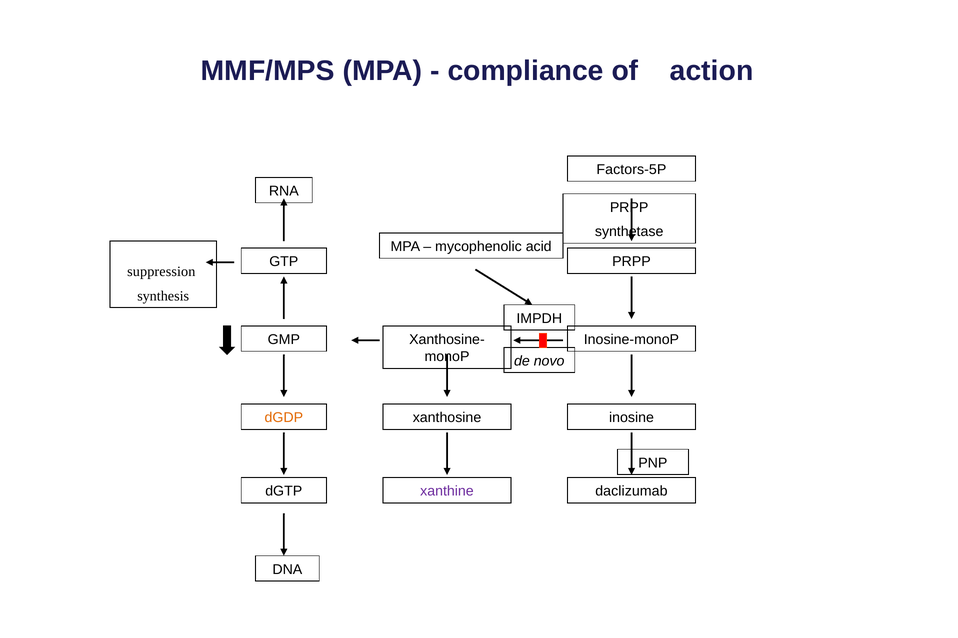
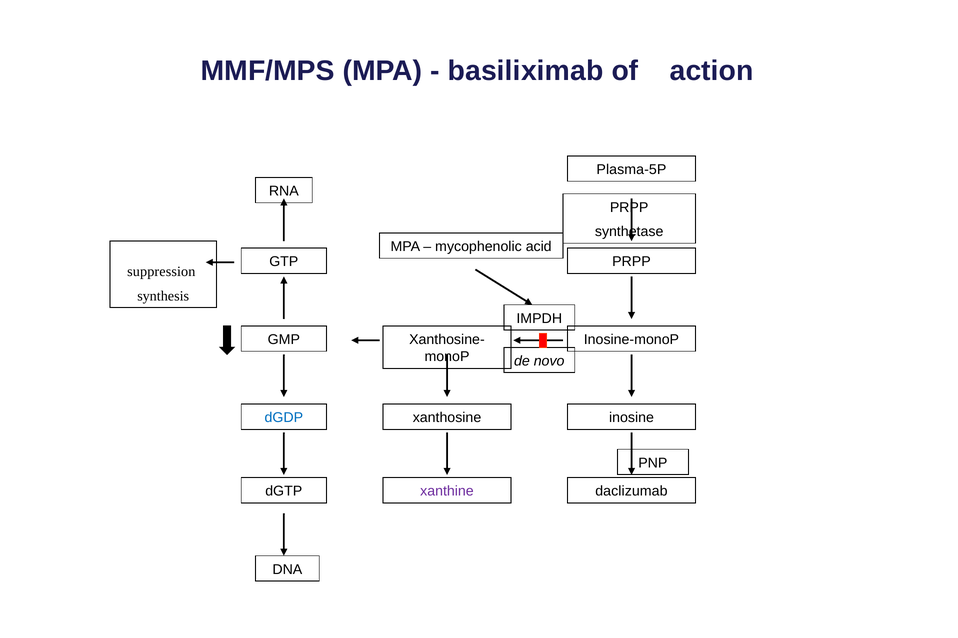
compliance: compliance -> basiliximab (526, 71)
Factors-5P: Factors-5P -> Plasma-5P (631, 170)
dGDP colour: orange -> blue (284, 418)
